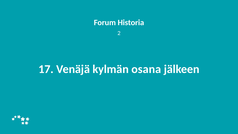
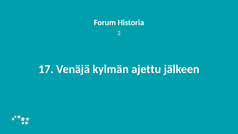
osana: osana -> ajettu (146, 69)
